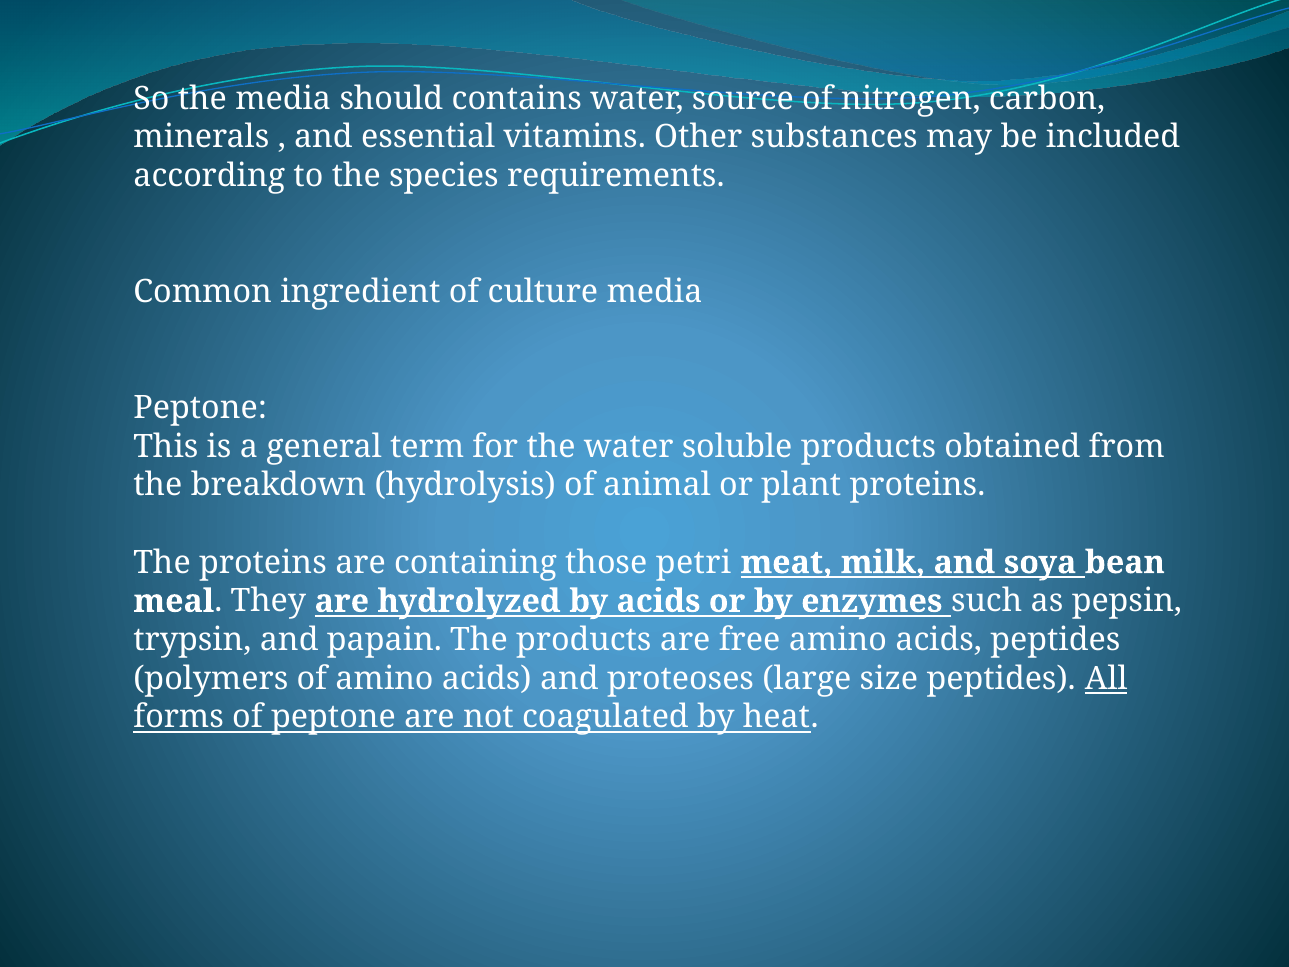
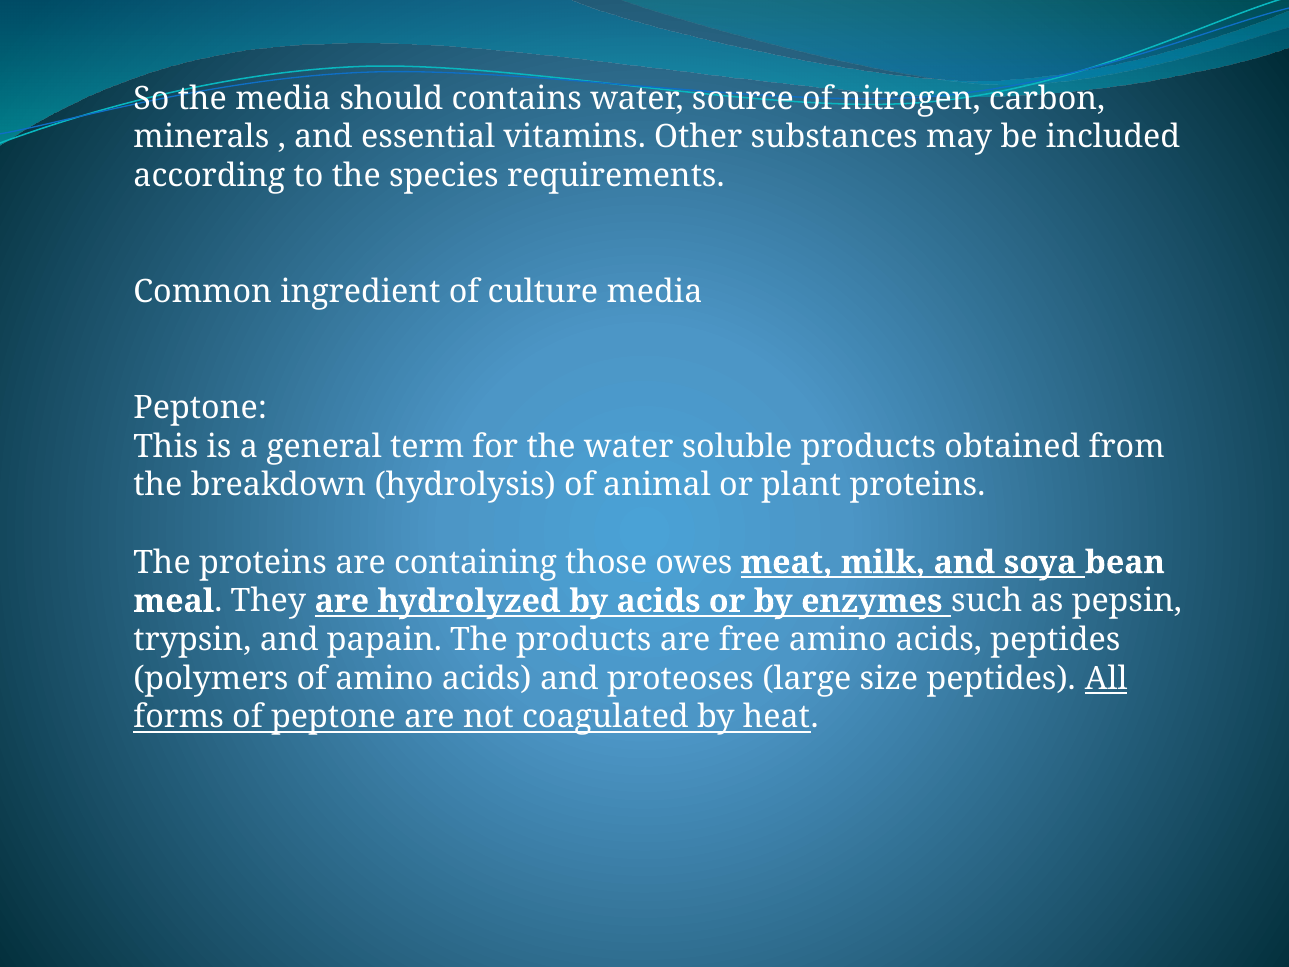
petri: petri -> owes (694, 562)
